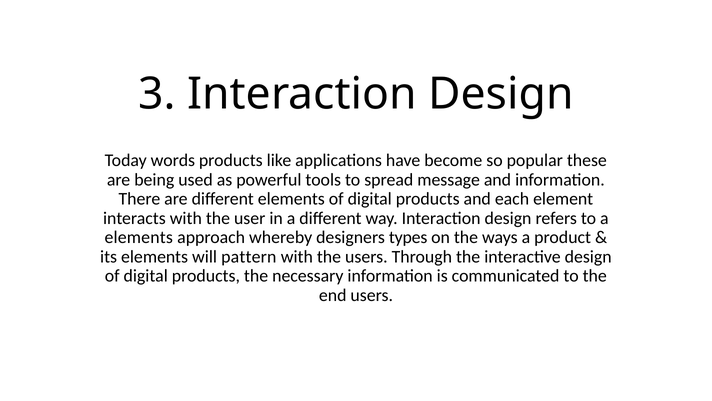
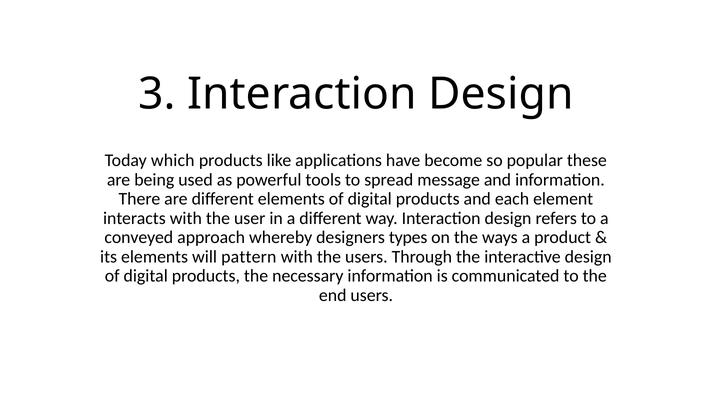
words: words -> which (173, 160)
elements: elements -> conveyed (139, 237)
